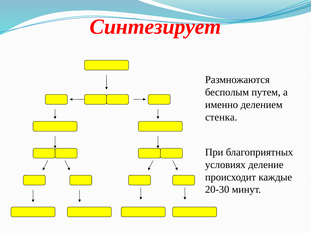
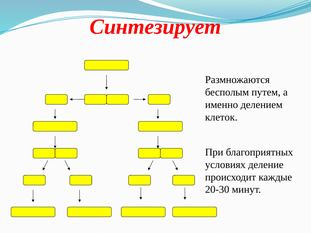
стенка: стенка -> клеток (221, 117)
